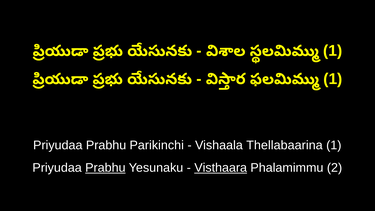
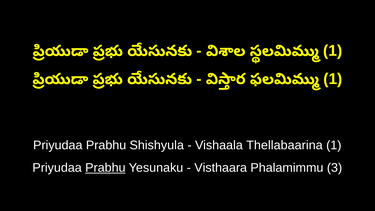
Parikinchi: Parikinchi -> Shishyula (157, 145)
Visthaara underline: present -> none (221, 168)
2: 2 -> 3 (335, 168)
